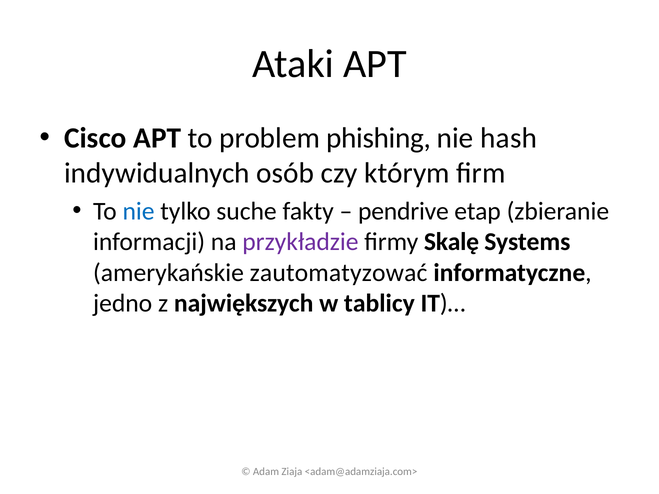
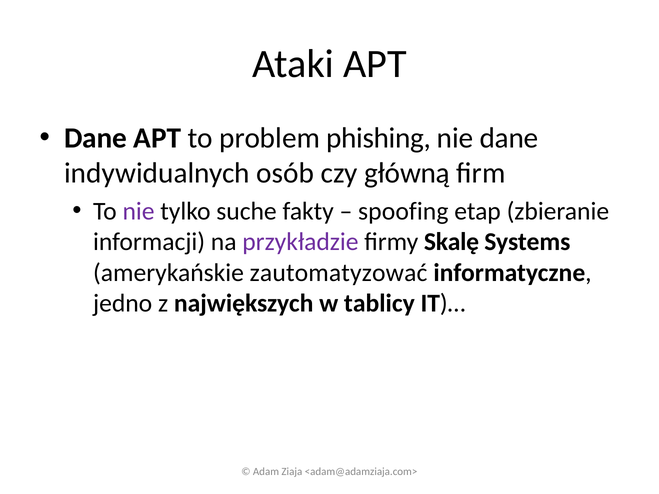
Cisco: Cisco -> Dane (96, 138)
nie hash: hash -> dane (509, 138)
którym: którym -> główną (407, 173)
nie colour: blue -> purple (139, 211)
pendrive: pendrive -> spoofing (403, 211)
